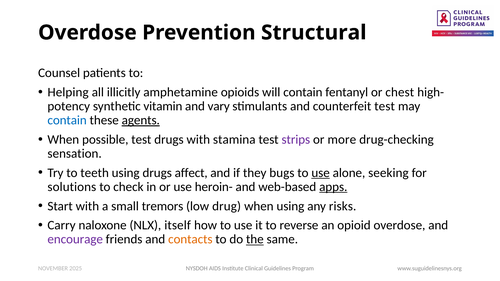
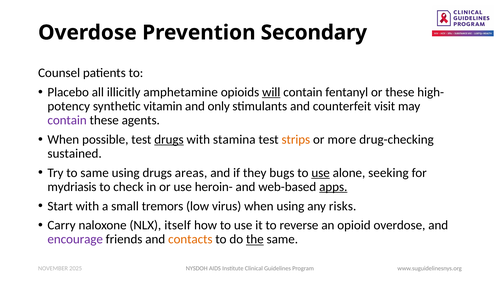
Structural: Structural -> Secondary (314, 33)
Helping: Helping -> Placebo (68, 92)
will underline: none -> present (271, 92)
or chest: chest -> these (400, 92)
vary: vary -> only (219, 106)
counterfeit test: test -> visit (385, 106)
contain colour: blue -> purple (67, 120)
agents underline: present -> none (141, 120)
drugs underline: none -> present (169, 140)
strips colour: purple -> orange (296, 140)
sensation: sensation -> sustained (75, 154)
to teeth: teeth -> same (95, 173)
affect: affect -> areas (191, 173)
solutions: solutions -> mydriasis (72, 187)
drug: drug -> virus (227, 206)
